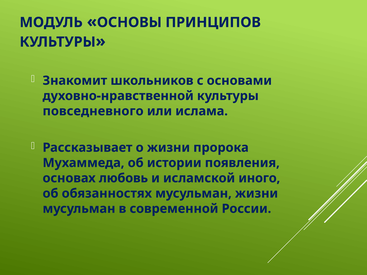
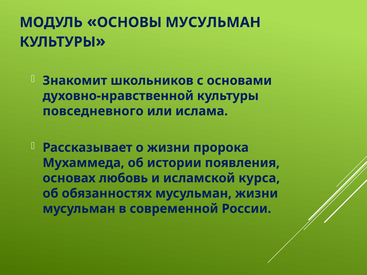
ОСНОВЫ ПРИНЦИПОВ: ПРИНЦИПОВ -> МУСУЛЬМАН (213, 22)
иного: иного -> курса (259, 178)
